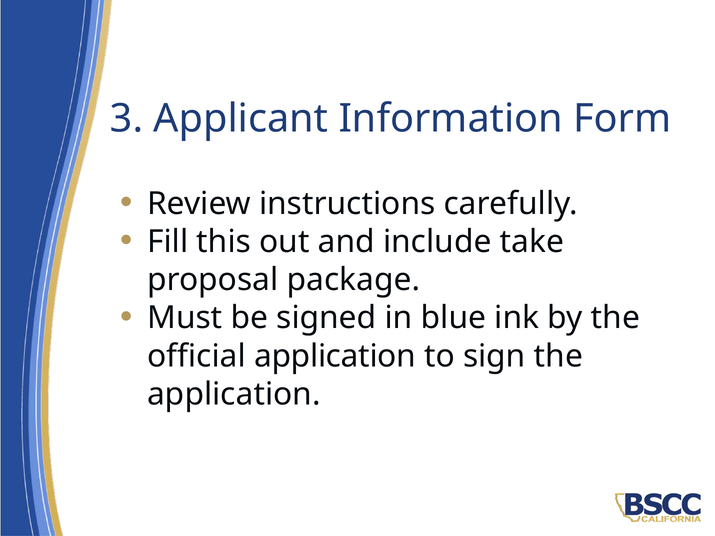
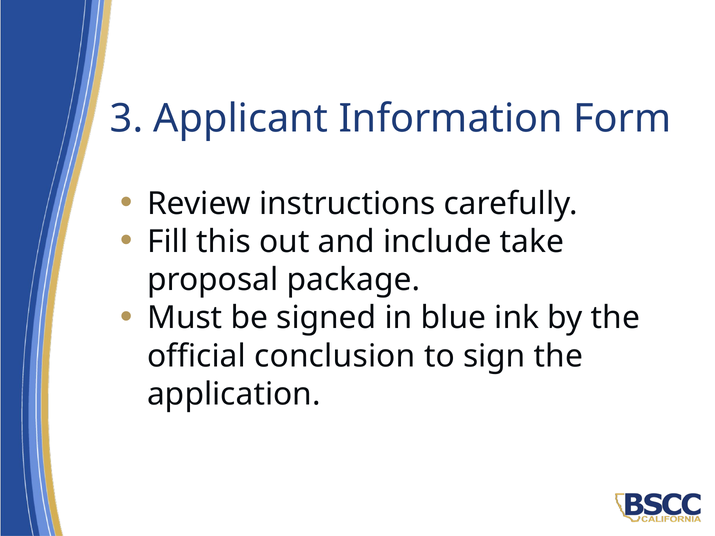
official application: application -> conclusion (335, 356)
